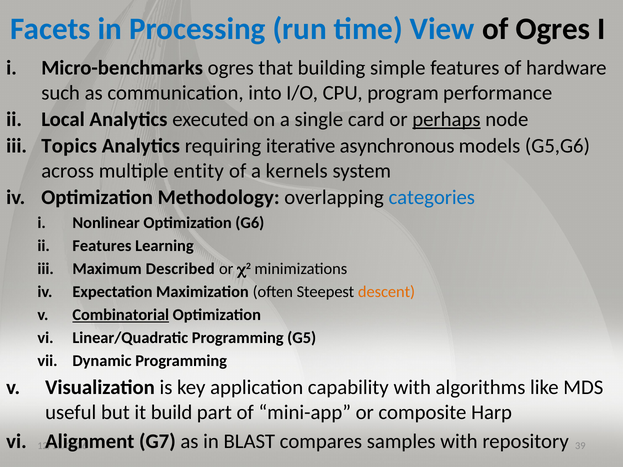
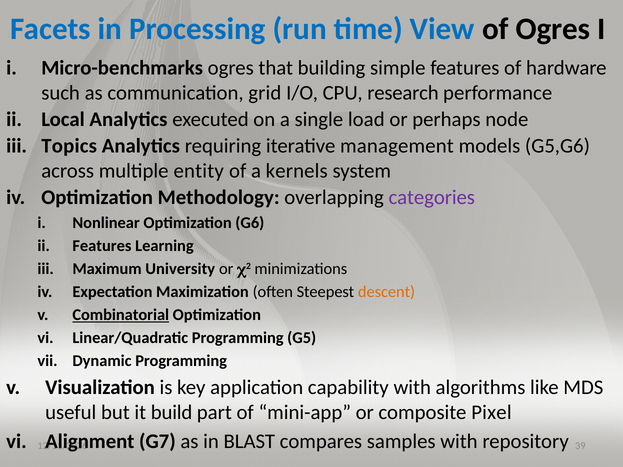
into: into -> grid (265, 93)
program: program -> research (403, 93)
card: card -> load (366, 119)
perhaps underline: present -> none (446, 119)
asynchronous: asynchronous -> management (397, 146)
categories colour: blue -> purple (432, 198)
Described: Described -> University (180, 269)
Harp: Harp -> Pixel (491, 413)
